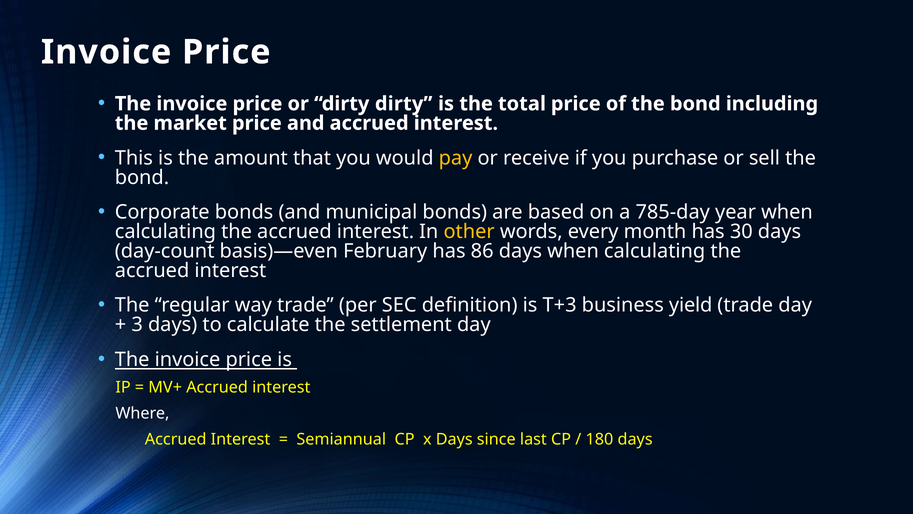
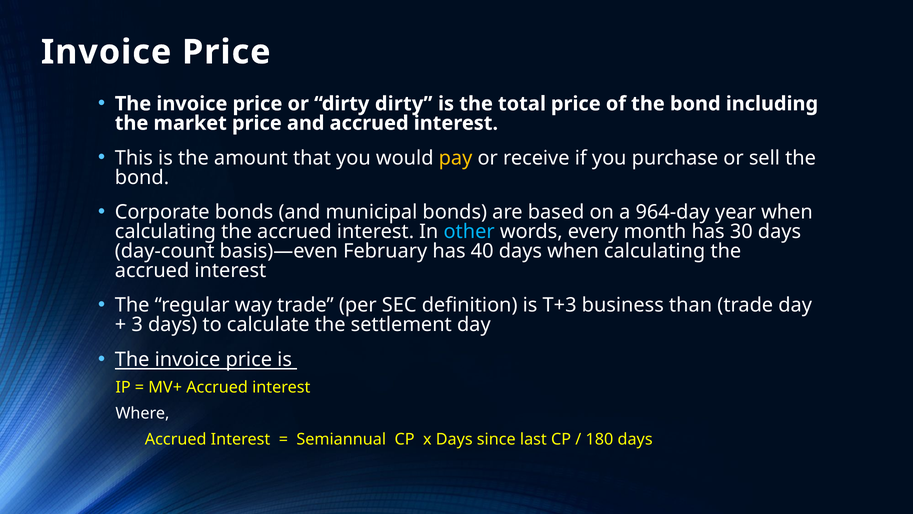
785-day: 785-day -> 964-day (673, 212)
other colour: yellow -> light blue (469, 232)
86: 86 -> 40 (482, 251)
yield: yield -> than (691, 305)
